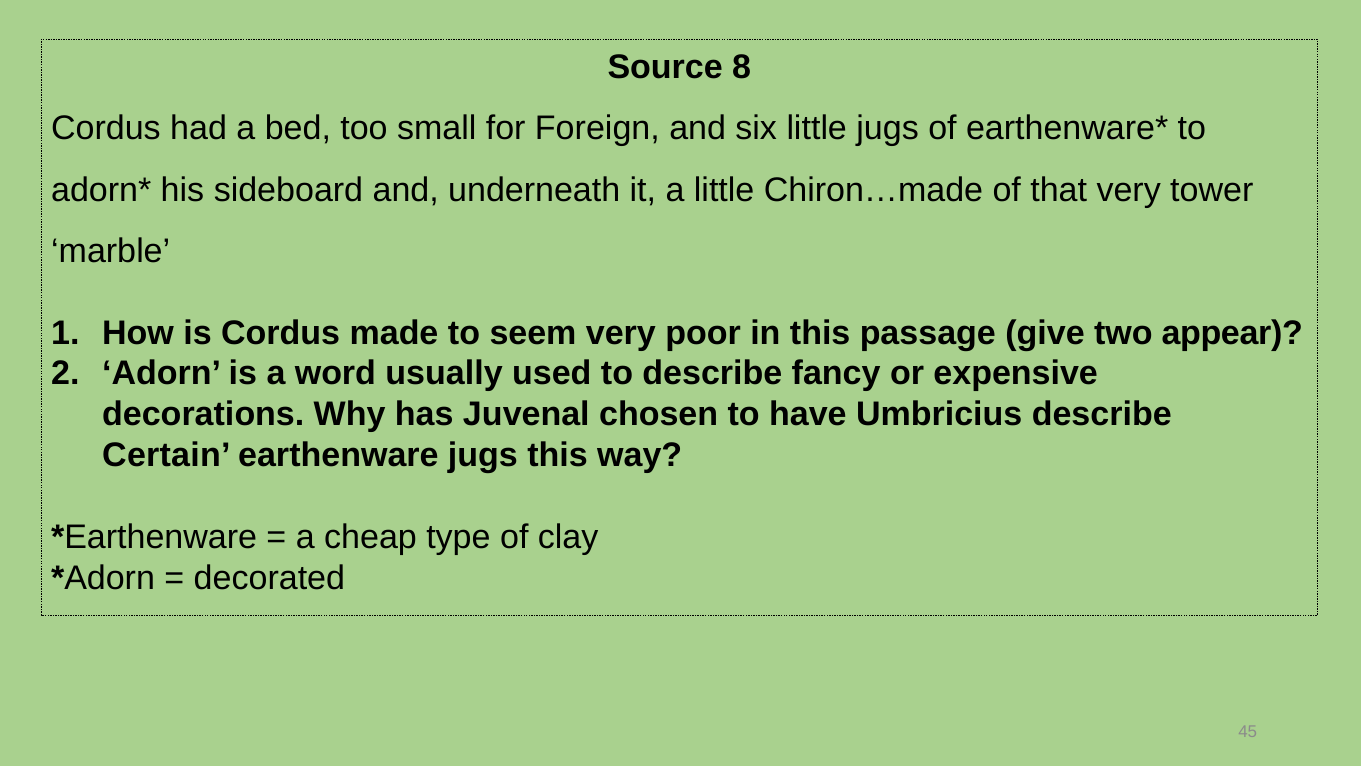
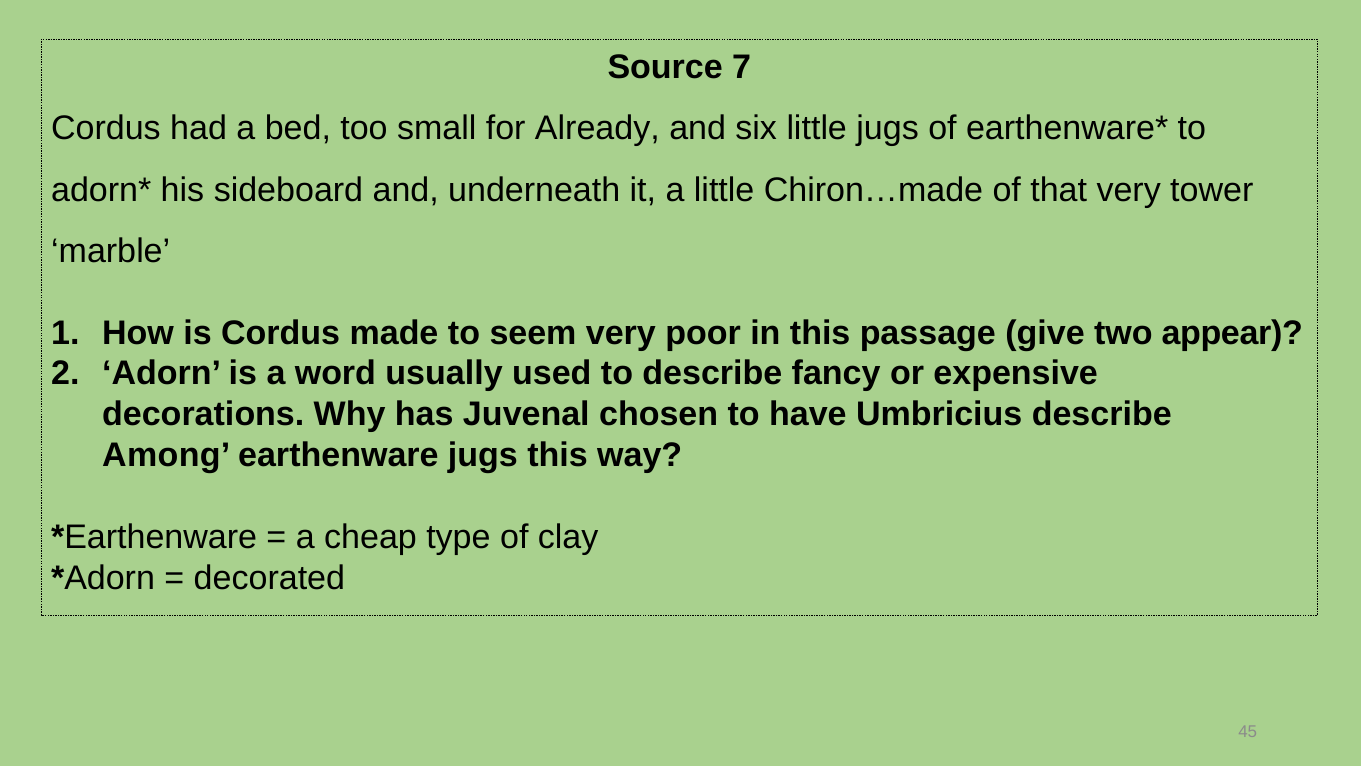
8: 8 -> 7 (742, 67)
Foreign: Foreign -> Already (597, 128)
Certain: Certain -> Among (166, 455)
